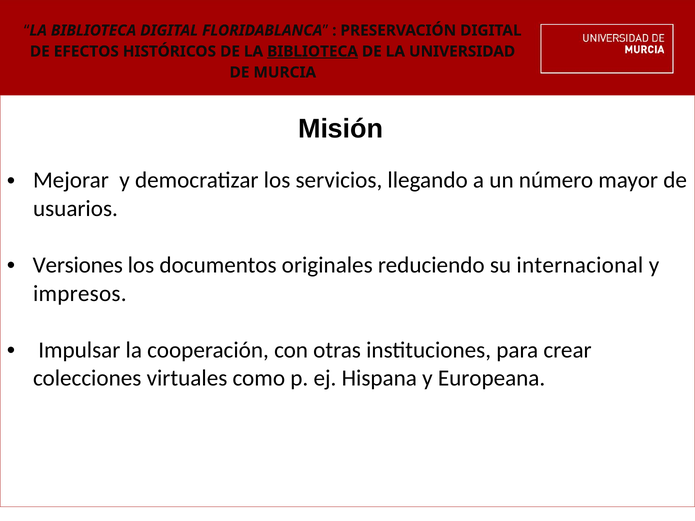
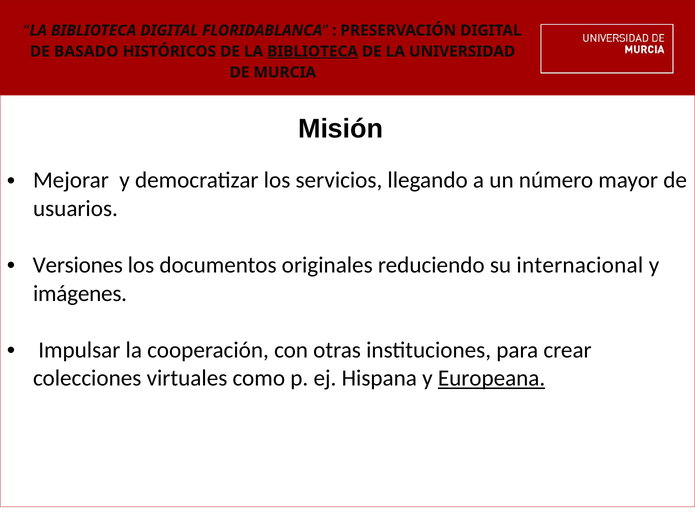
EFECTOS: EFECTOS -> BASADO (86, 51)
impresos: impresos -> imágenes (80, 294)
Europeana underline: none -> present (492, 378)
